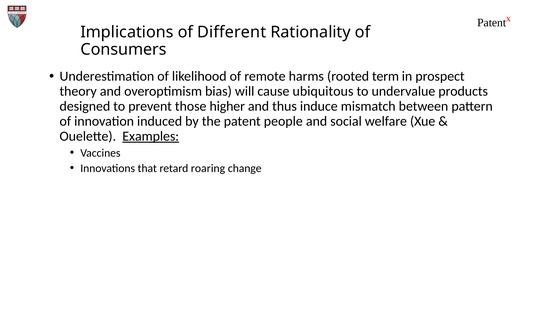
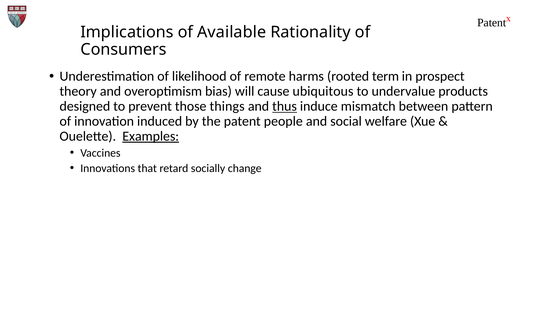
Different: Different -> Available (232, 32)
higher: higher -> things (227, 106)
thus underline: none -> present (285, 106)
roaring: roaring -> socially (208, 168)
